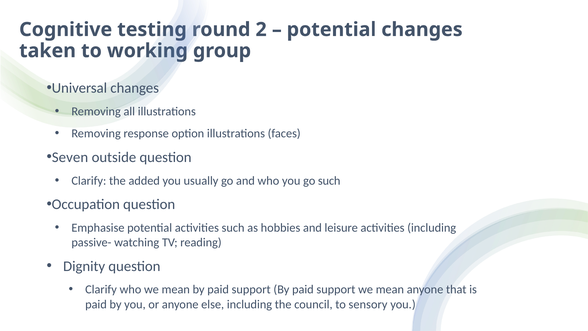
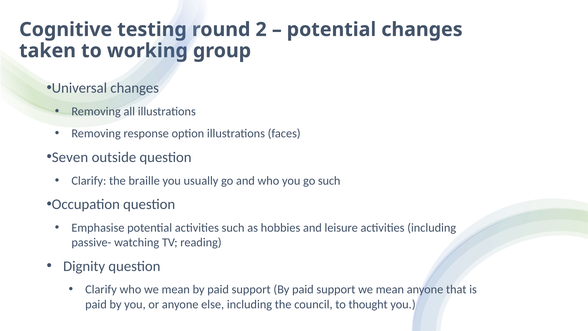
added: added -> braille (144, 181)
sensory: sensory -> thought (368, 304)
